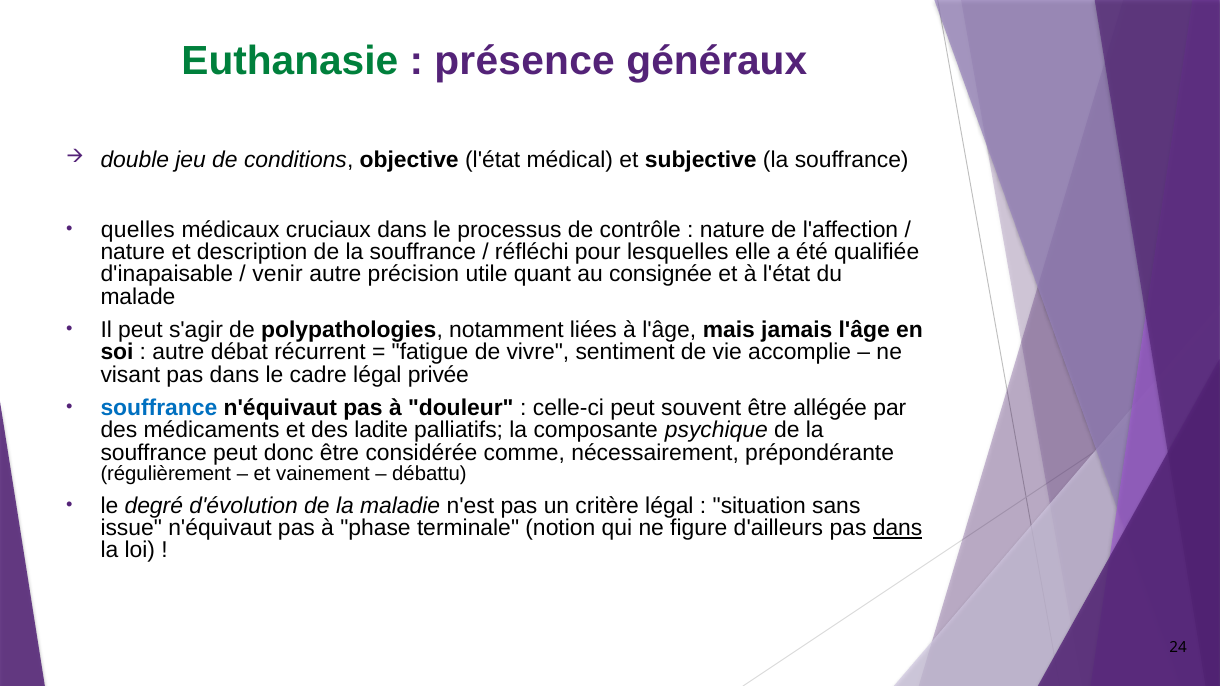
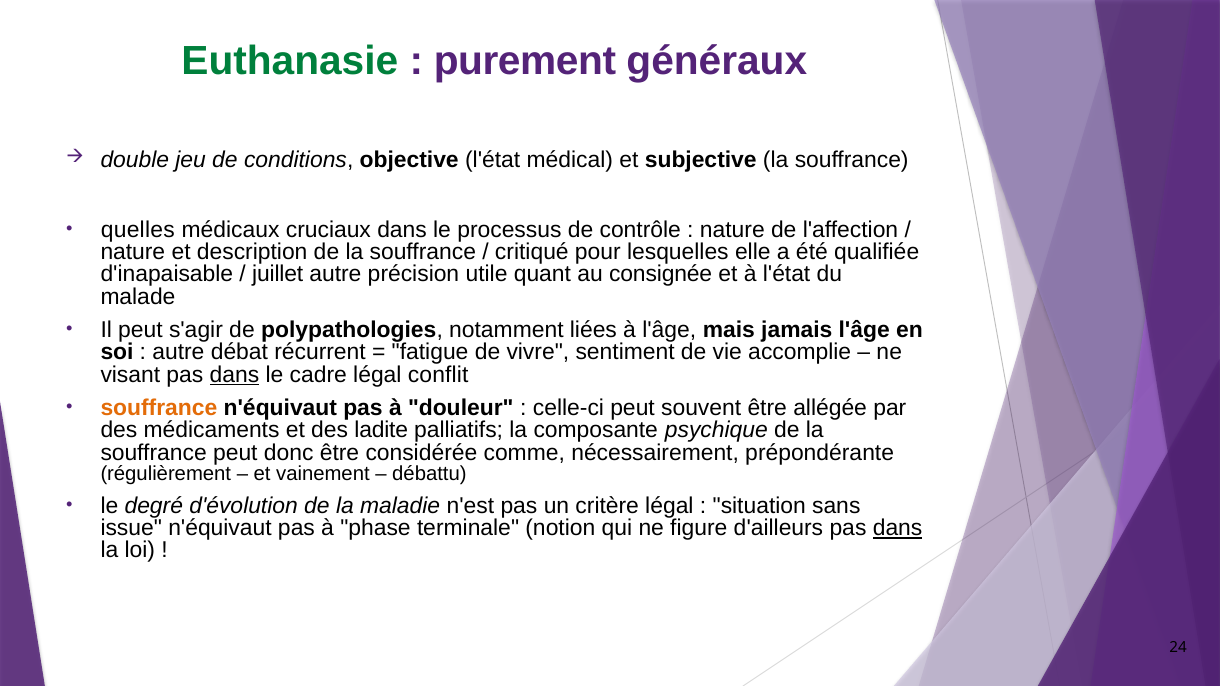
présence: présence -> purement (525, 61)
réfléchi: réfléchi -> critiqué (532, 252)
venir: venir -> juillet (278, 274)
dans underline: none -> present (234, 375)
privée: privée -> conflit (438, 375)
souffrance colour: blue -> orange (159, 408)
